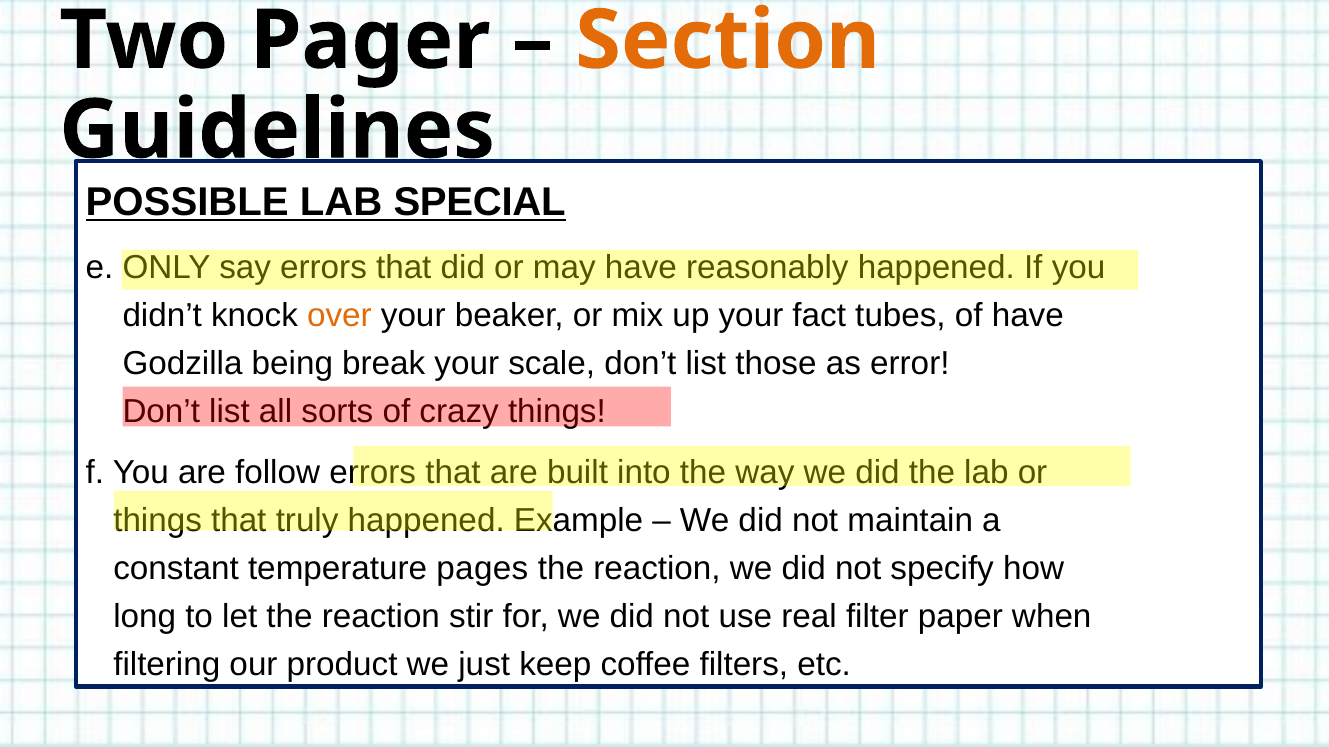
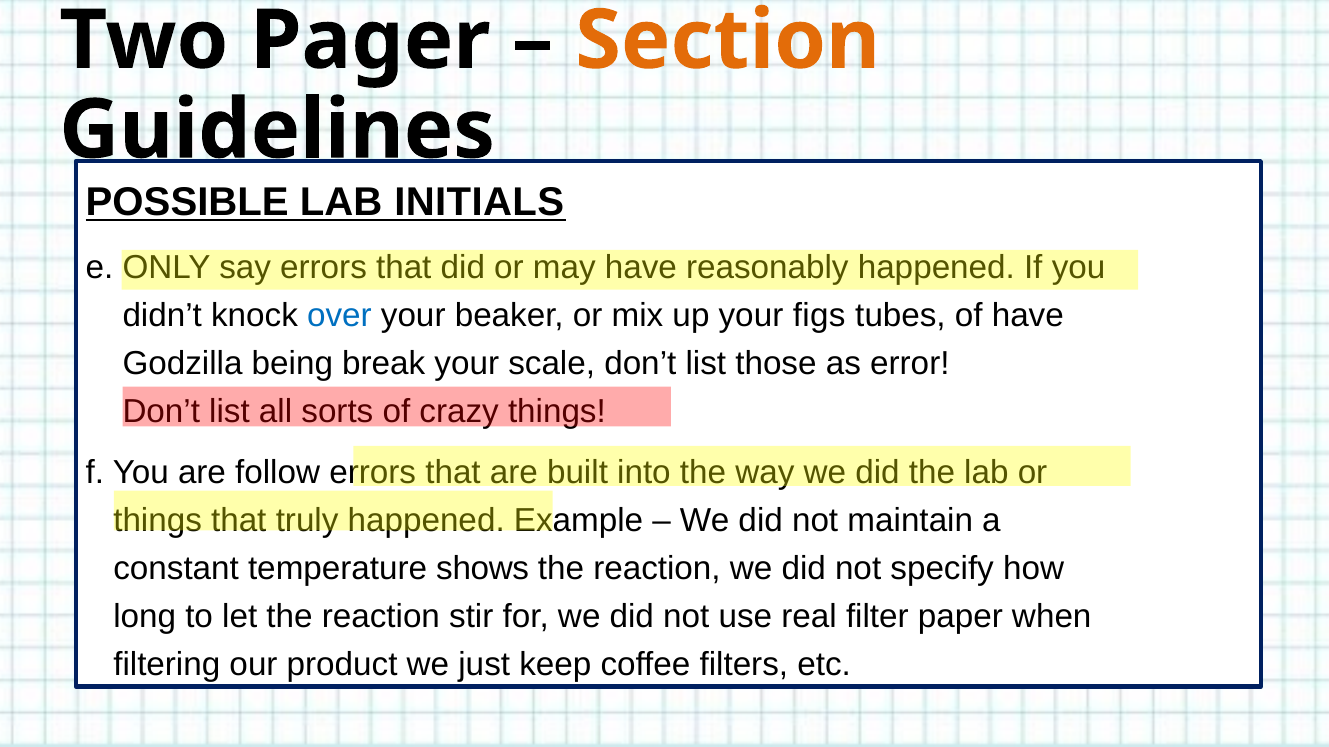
SPECIAL: SPECIAL -> INITIALS (479, 203)
over colour: orange -> blue (339, 316)
fact: fact -> figs (819, 316)
pages: pages -> shows (483, 569)
